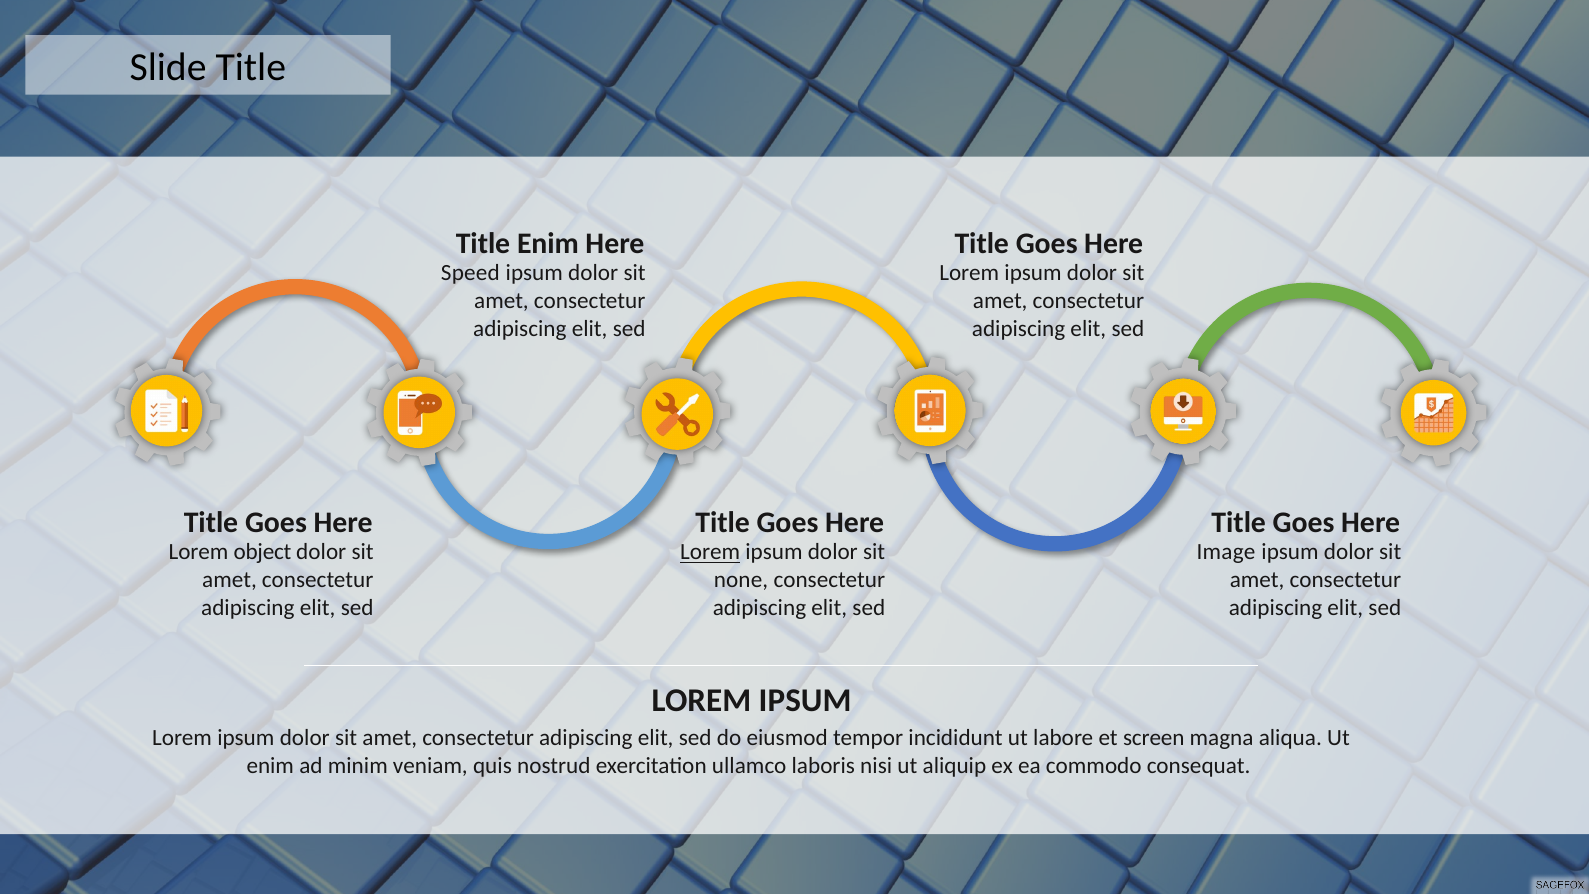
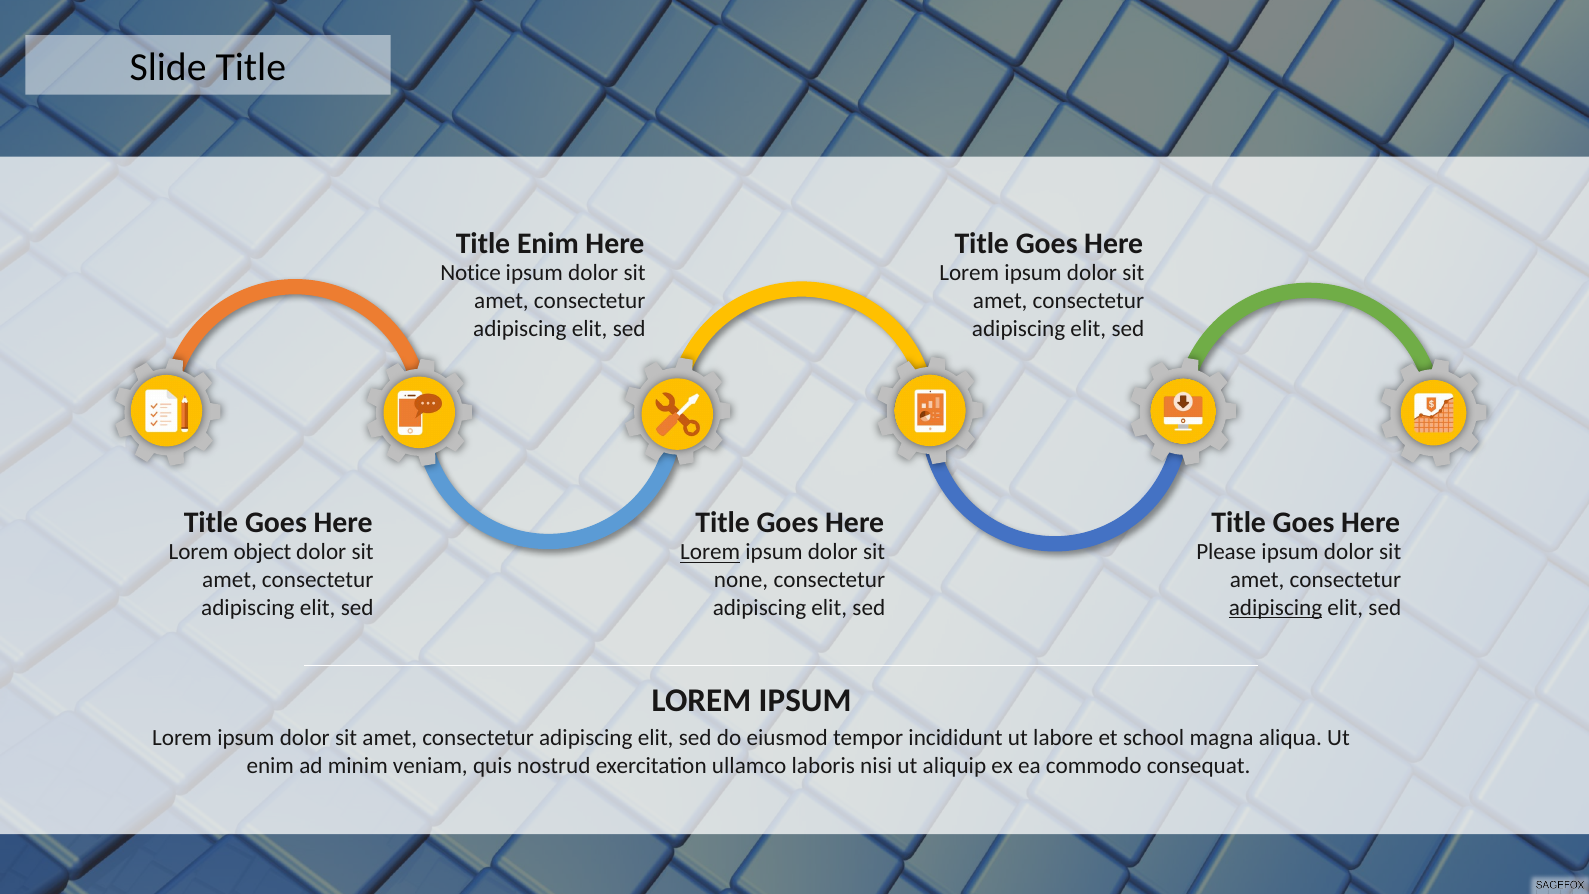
Speed: Speed -> Notice (471, 273)
Image: Image -> Please (1226, 552)
adipiscing underline: none -> present (1276, 608)
screen: screen -> school (1154, 738)
